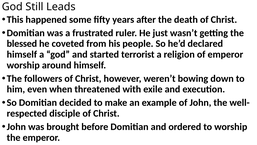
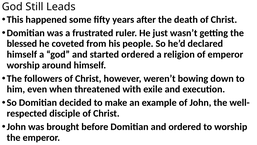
started terrorist: terrorist -> ordered (138, 54)
